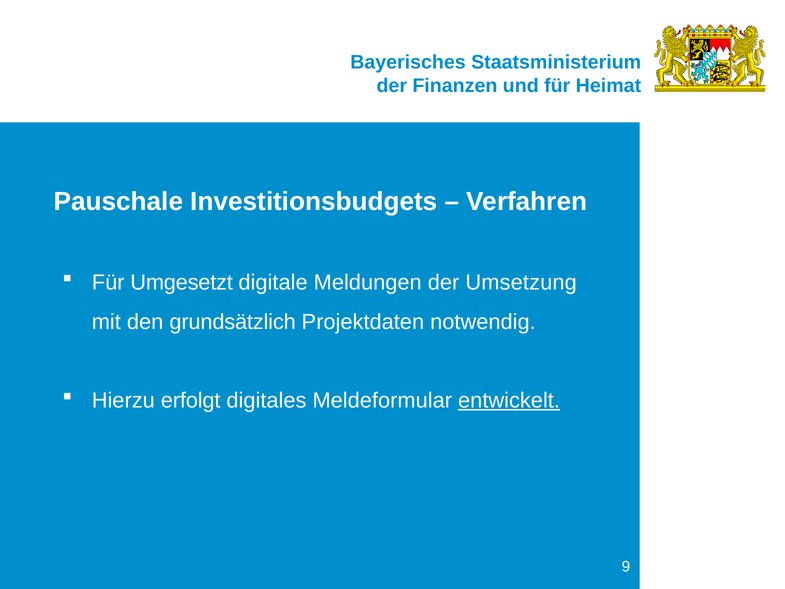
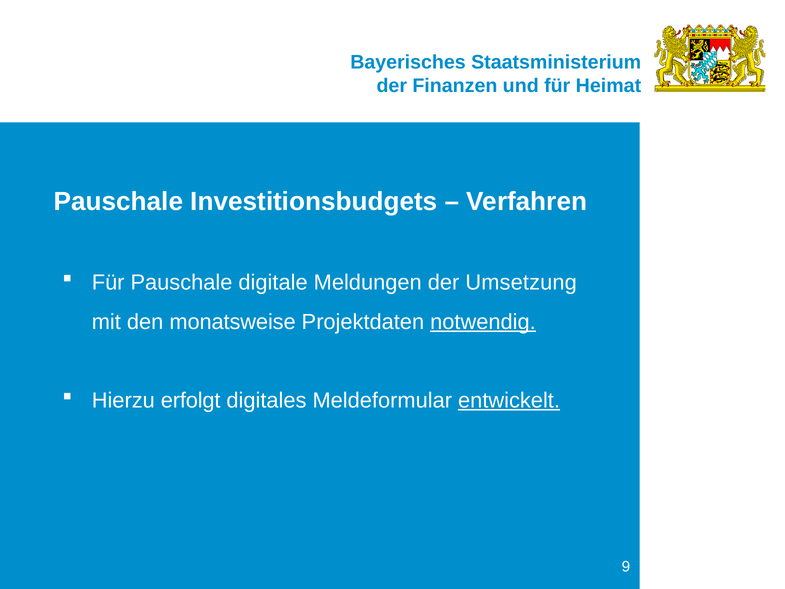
Für Umgesetzt: Umgesetzt -> Pauschale (181, 282)
grundsätzlich: grundsätzlich -> monatsweise (233, 322)
notwendig underline: none -> present (483, 322)
